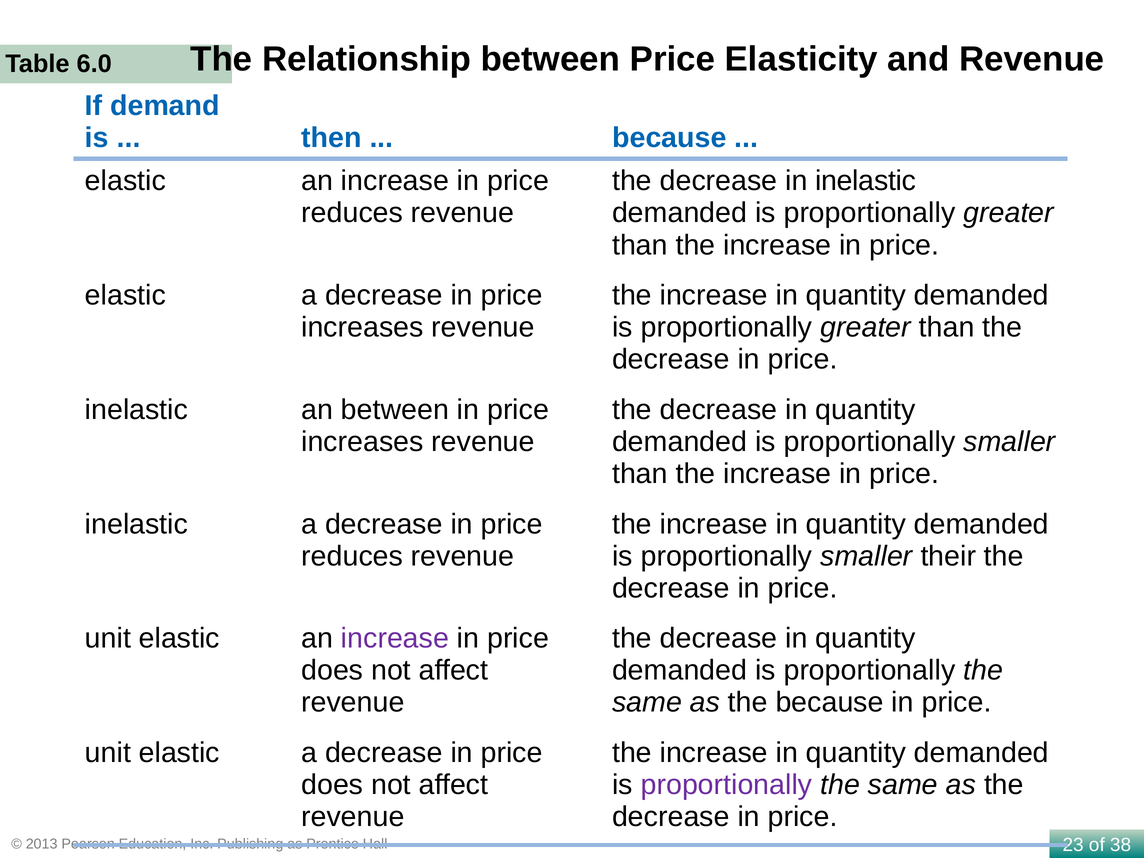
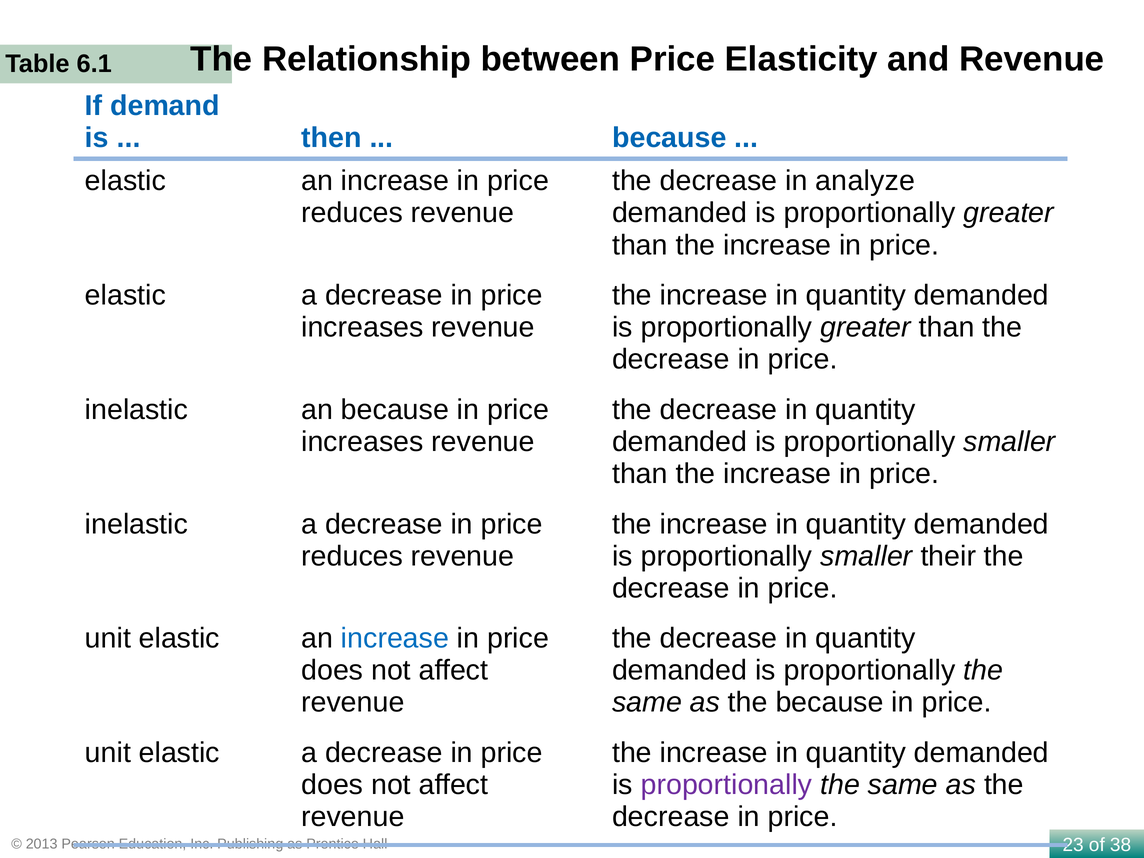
6.0: 6.0 -> 6.1 (94, 64)
in inelastic: inelastic -> analyze (865, 181)
an between: between -> because (395, 410)
increase colour: purple -> blue (395, 638)
